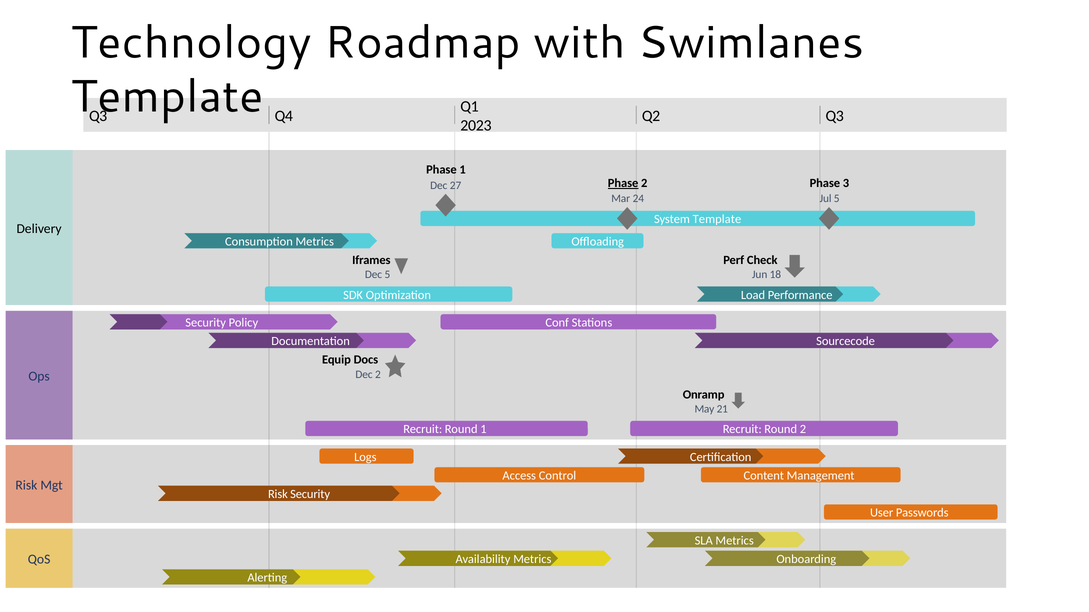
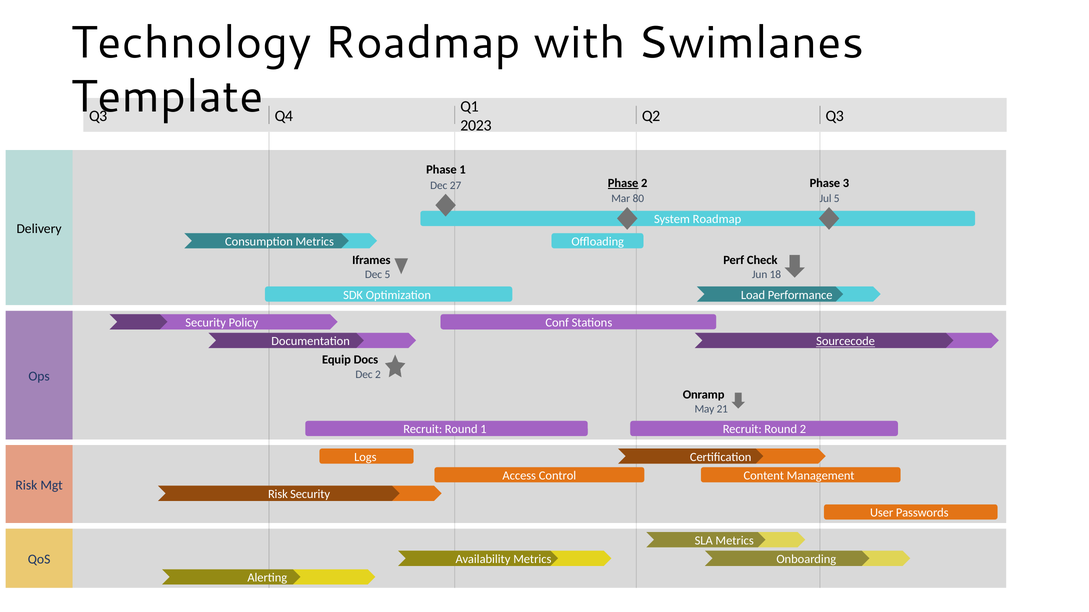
24: 24 -> 80 (638, 199)
System Template: Template -> Roadmap (717, 219)
Sourcecode underline: none -> present (846, 342)
